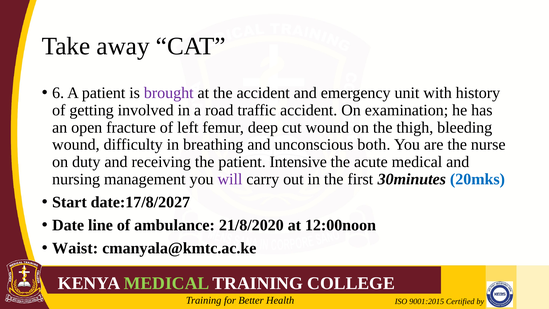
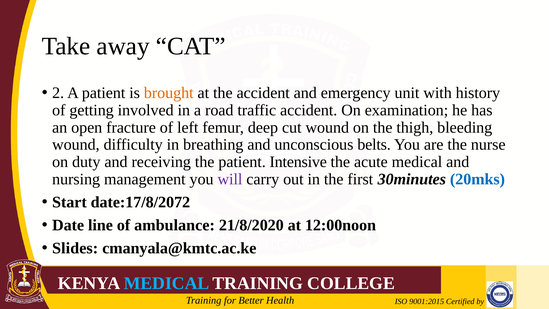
6: 6 -> 2 (58, 93)
brought colour: purple -> orange (169, 93)
both: both -> belts (374, 145)
date:17/8/2027: date:17/8/2027 -> date:17/8/2072 (140, 202)
Waist: Waist -> Slides (75, 248)
MEDICAL colour: light green -> light blue (166, 283)
